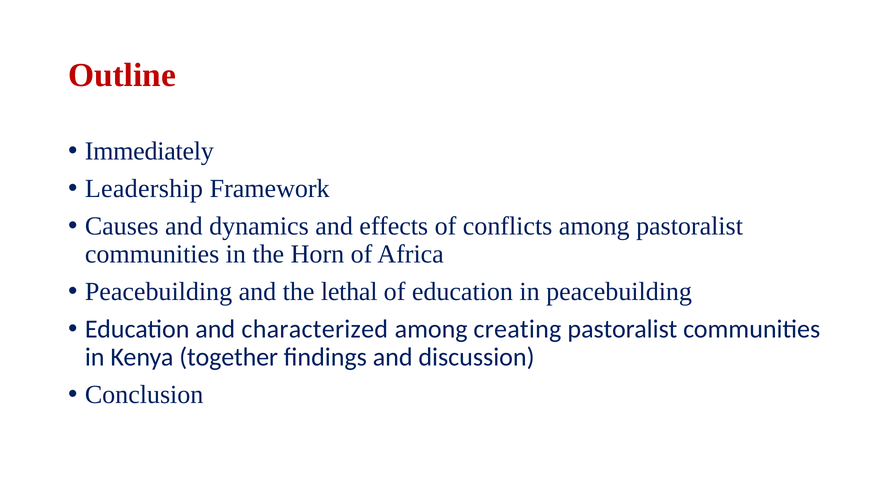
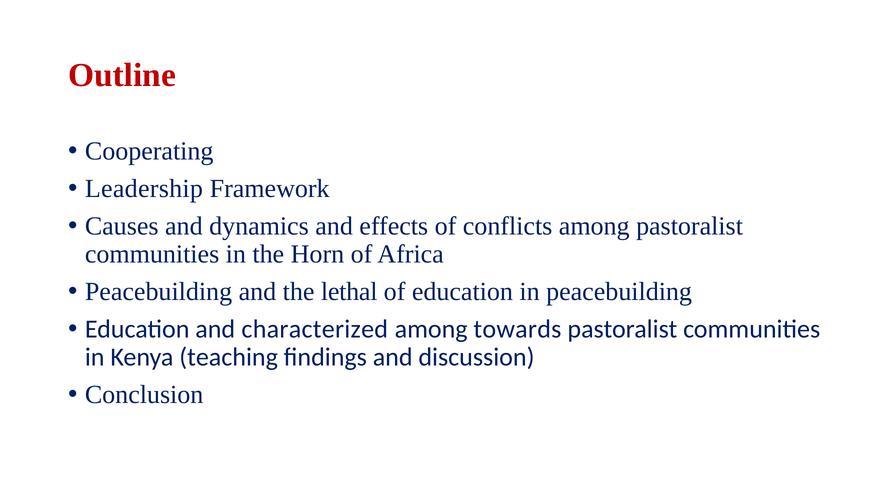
Immediately: Immediately -> Cooperating (149, 151)
creating: creating -> towards (517, 329)
together: together -> teaching (229, 357)
